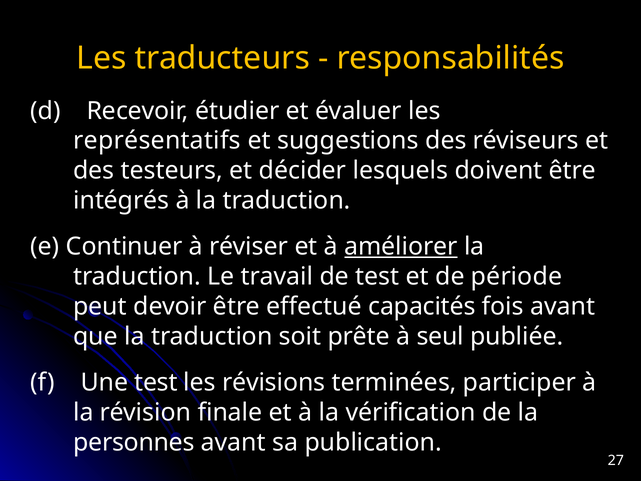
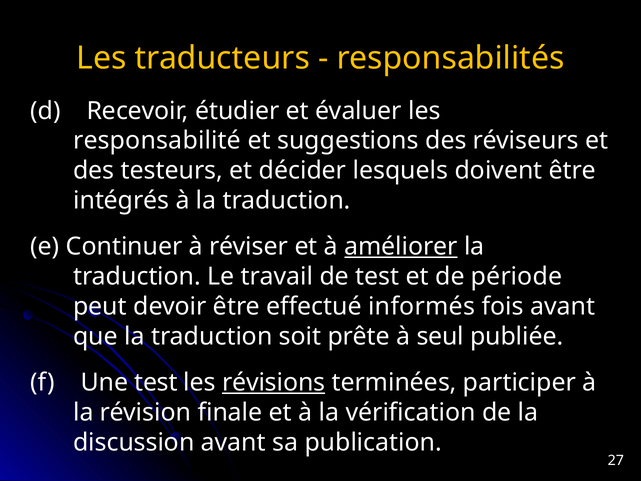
représentatifs: représentatifs -> responsabilité (157, 141)
capacités: capacités -> informés (422, 306)
révisions underline: none -> present (274, 382)
personnes: personnes -> discussion (134, 442)
